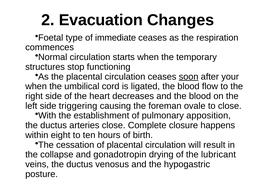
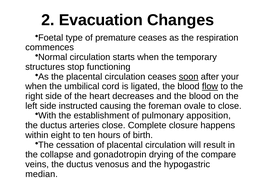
immediate: immediate -> premature (116, 38)
flow underline: none -> present (210, 86)
triggering: triggering -> instructed (78, 106)
lubricant: lubricant -> compare (219, 155)
posture: posture -> median (42, 174)
